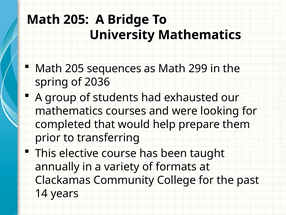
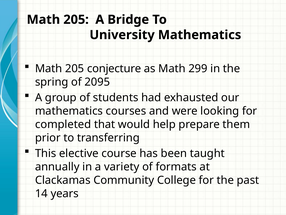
sequences: sequences -> conjecture (114, 68)
2036: 2036 -> 2095 (97, 82)
